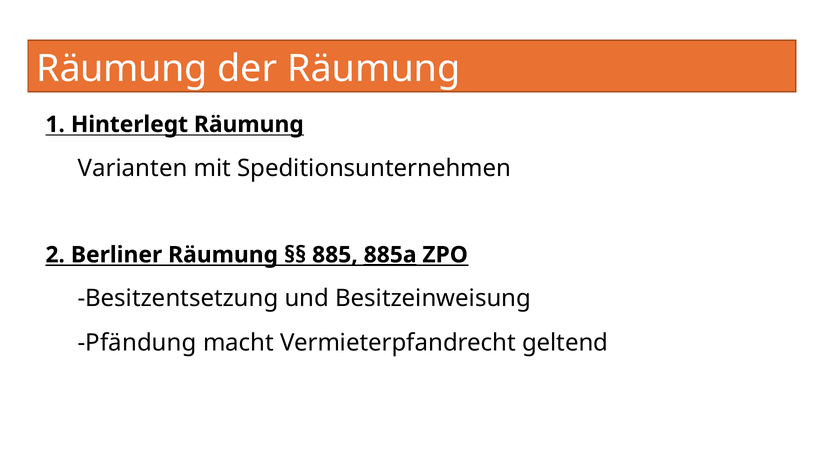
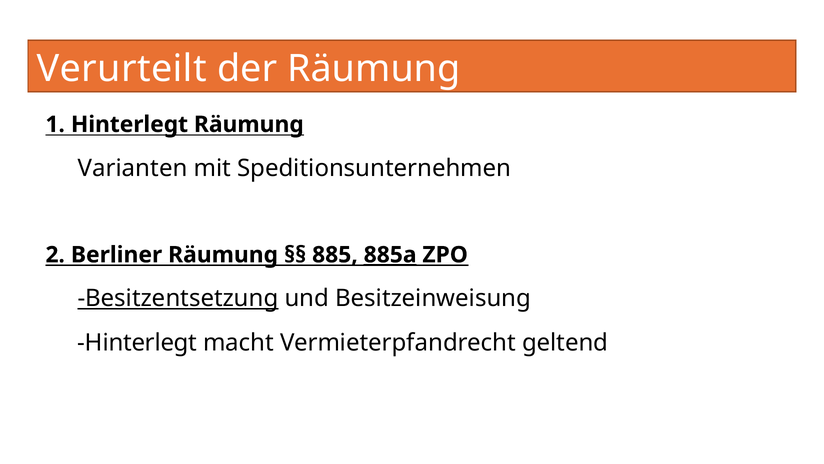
Räumung: Räumung -> Verurteilt (122, 69)
Besitzentsetzung underline: none -> present (178, 298)
Pfändung: Pfändung -> Hinterlegt (137, 342)
